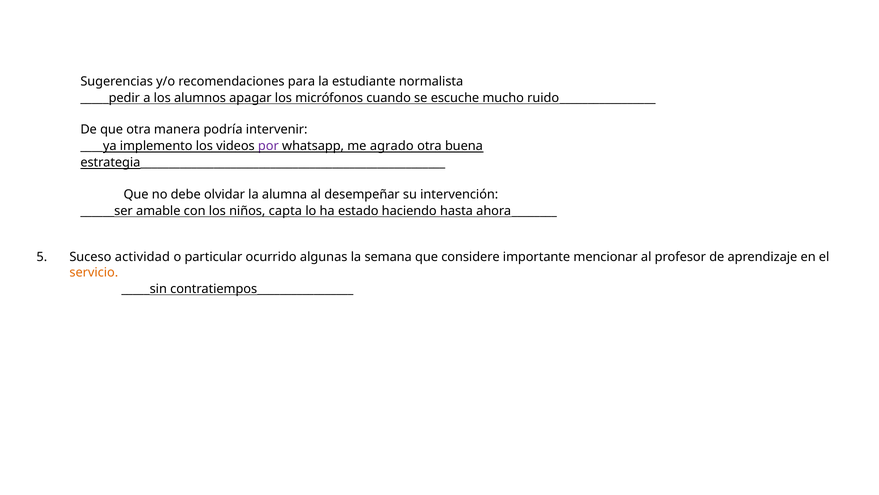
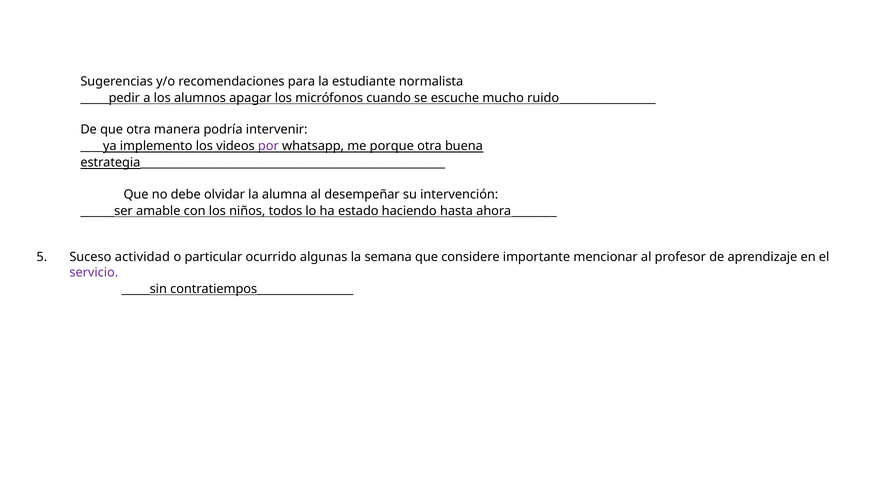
agrado: agrado -> porque (392, 146)
capta: capta -> todos (285, 211)
servicio colour: orange -> purple (94, 272)
